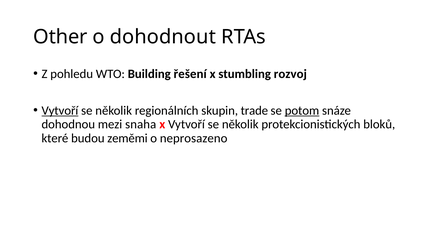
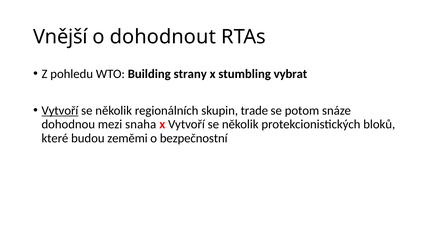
Other: Other -> Vnější (60, 37)
řešení: řešení -> strany (190, 74)
rozvoj: rozvoj -> vybrat (290, 74)
potom underline: present -> none (302, 111)
neprosazeno: neprosazeno -> bezpečnostní (194, 138)
